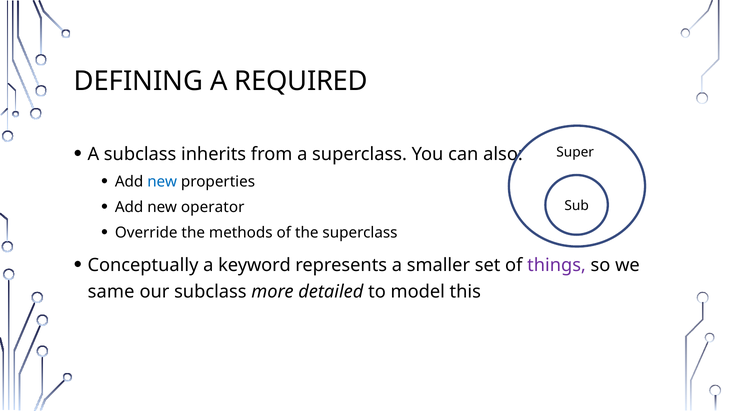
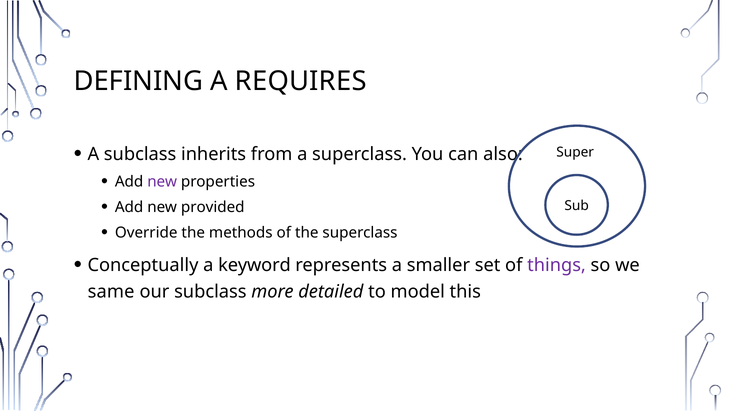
REQUIRED: REQUIRED -> REQUIRES (301, 81)
new colour: blue -> purple (162, 181)
operator: operator -> provided (213, 207)
